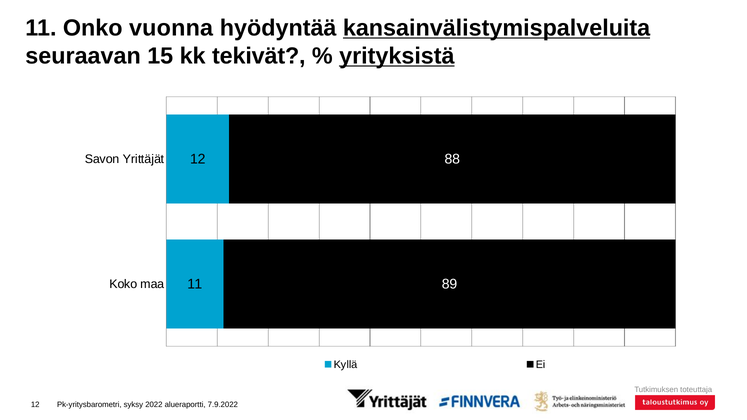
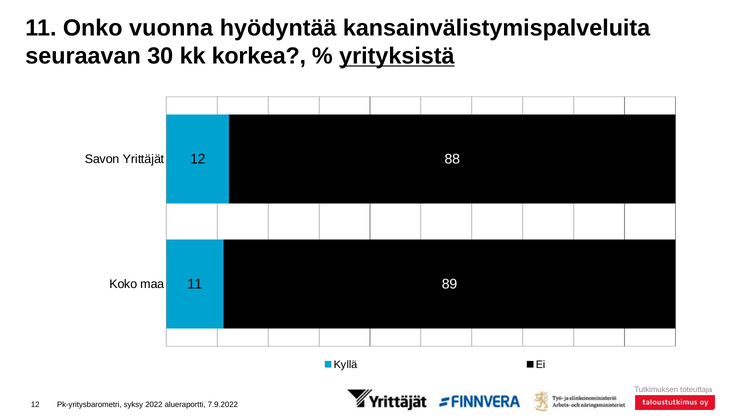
kansainvälistymispalveluita underline: present -> none (497, 28)
15: 15 -> 30 (160, 56)
tekivät: tekivät -> korkea (259, 56)
